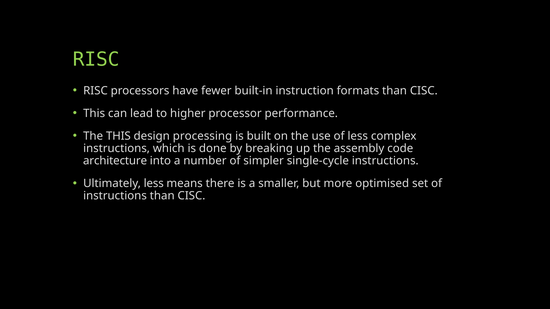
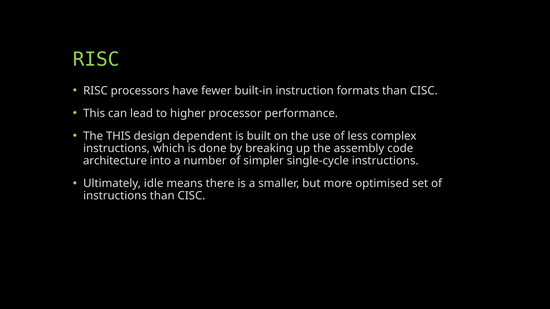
processing: processing -> dependent (202, 136)
Ultimately less: less -> idle (154, 184)
